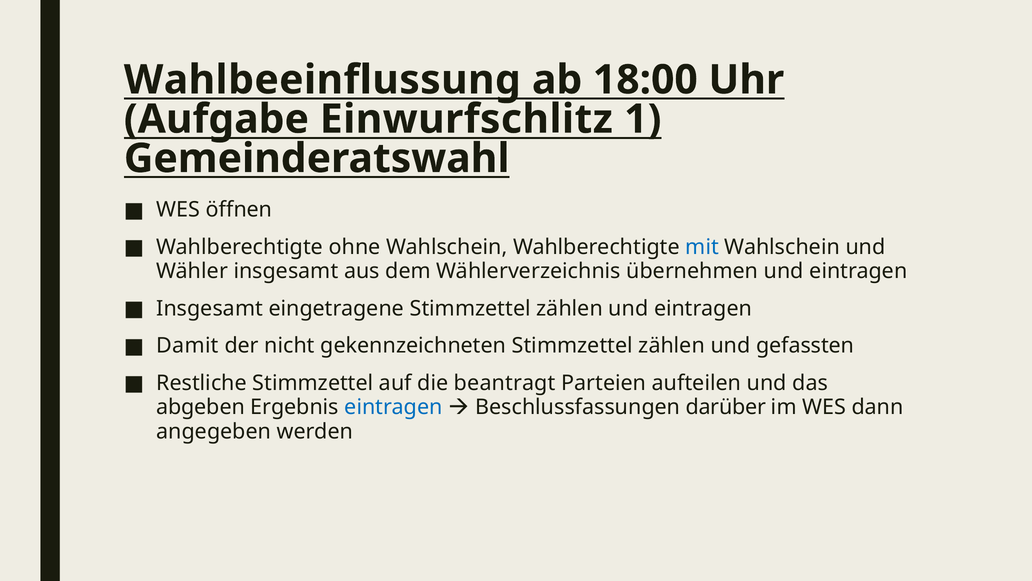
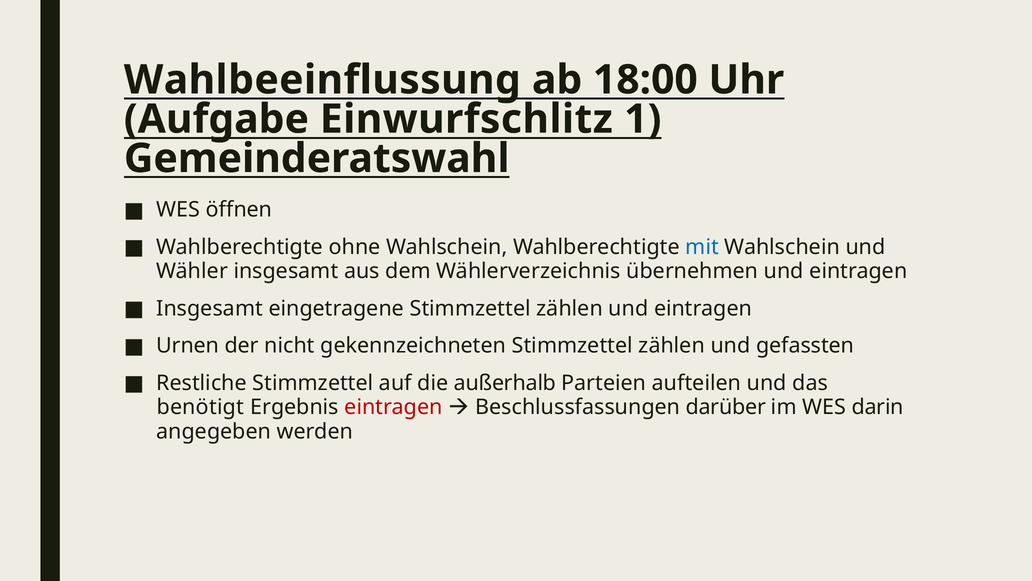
Damit: Damit -> Urnen (188, 345)
beantragt: beantragt -> außerhalb (505, 383)
abgeben: abgeben -> benötigt (200, 407)
eintragen colour: blue -> red (393, 407)
dann: dann -> darin (878, 407)
